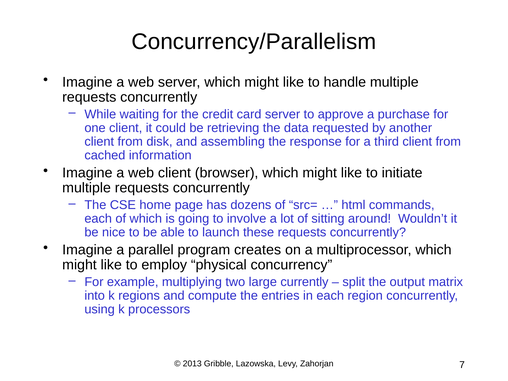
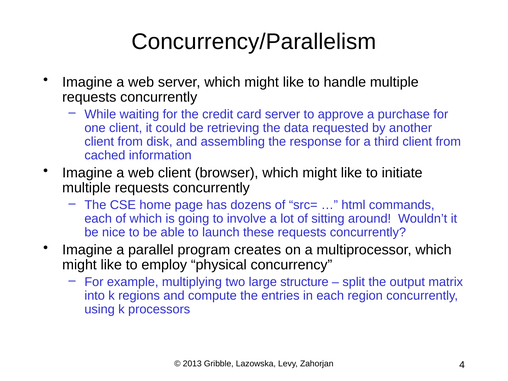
currently: currently -> structure (304, 282)
7: 7 -> 4 (462, 365)
